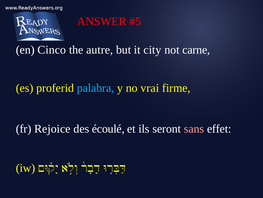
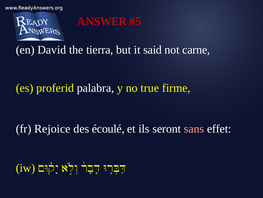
Cinco: Cinco -> David (52, 50)
autre: autre -> tierra (100, 50)
city: city -> said (153, 50)
palabra colour: light blue -> white (95, 88)
vrai: vrai -> true (150, 88)
